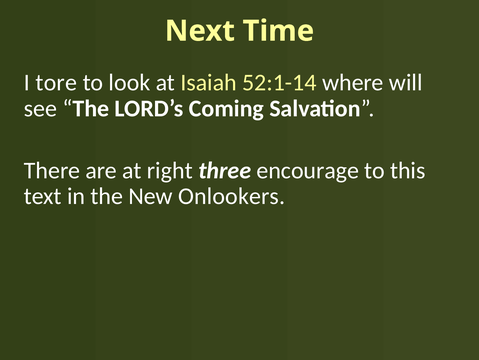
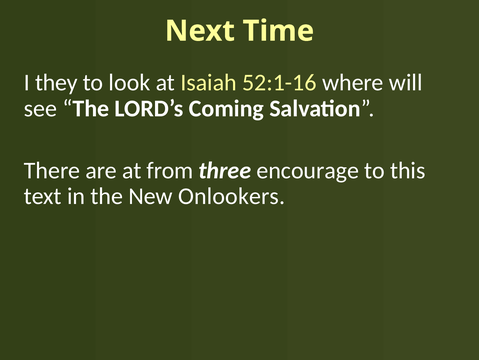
tore: tore -> they (56, 82)
52:1-14: 52:1-14 -> 52:1-16 (279, 82)
right: right -> from (170, 170)
